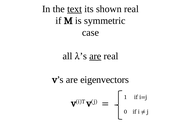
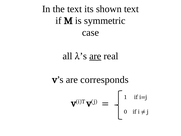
text underline: present -> none (75, 9)
shown real: real -> text (131, 9)
eigenvectors: eigenvectors -> corresponds (104, 79)
